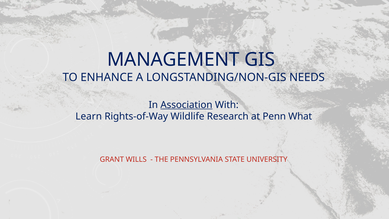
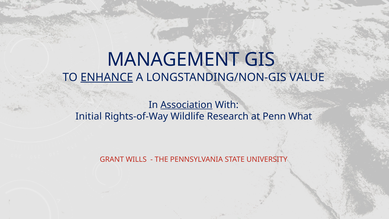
ENHANCE underline: none -> present (107, 77)
NEEDS: NEEDS -> VALUE (307, 77)
Learn: Learn -> Initial (89, 116)
